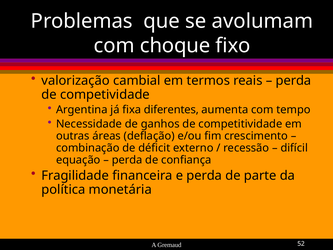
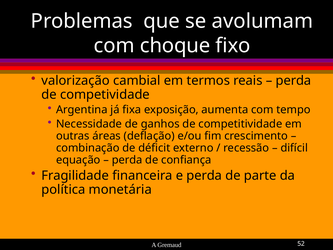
diferentes: diferentes -> exposição (171, 110)
